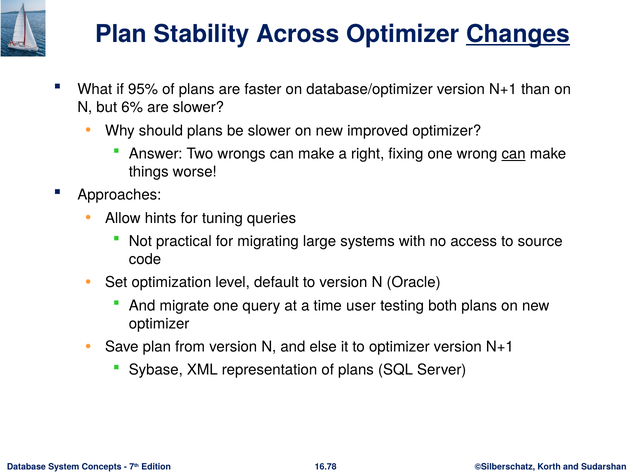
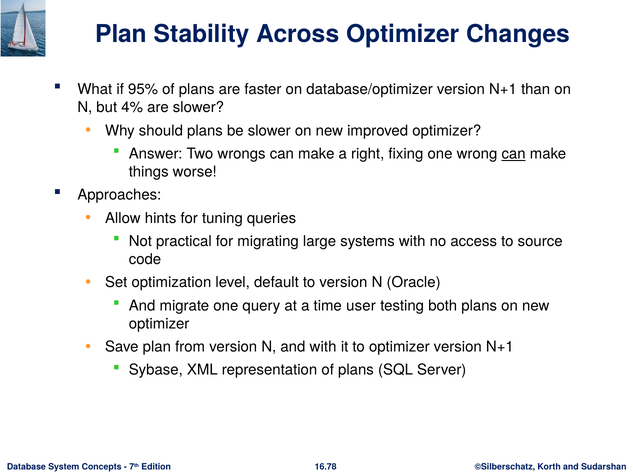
Changes underline: present -> none (518, 34)
6%: 6% -> 4% (132, 107)
and else: else -> with (323, 347)
